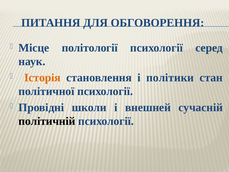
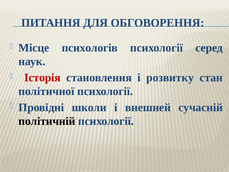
політології: політології -> психологів (90, 48)
Історія colour: orange -> red (42, 77)
політики: політики -> розвитку (170, 77)
